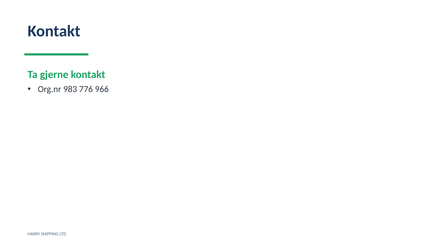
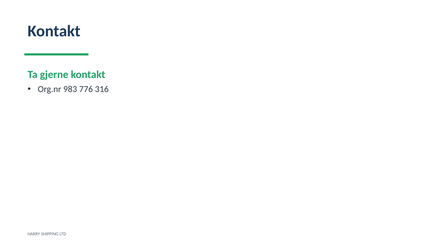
966: 966 -> 316 (102, 89)
